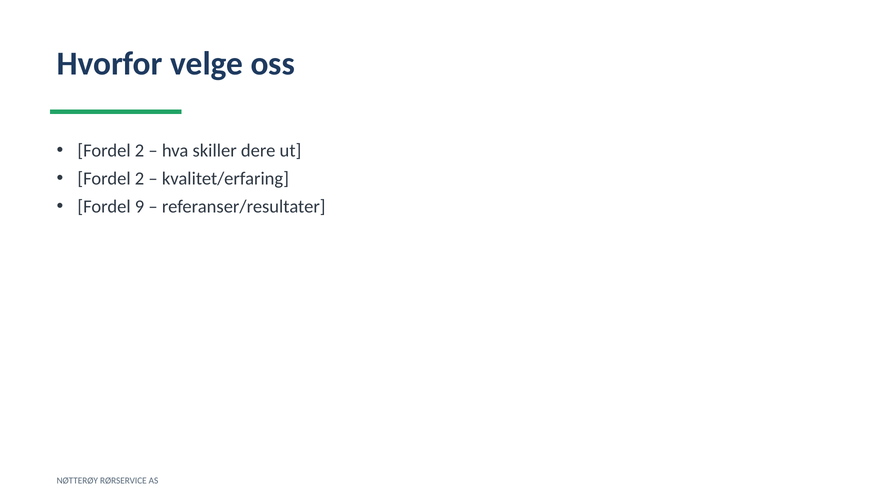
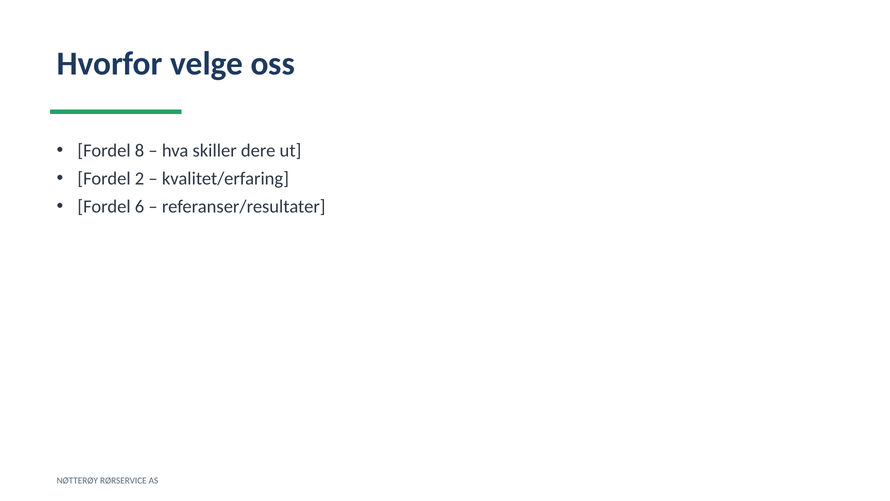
2: 2 -> 8 (140, 151)
9: 9 -> 6 (140, 206)
